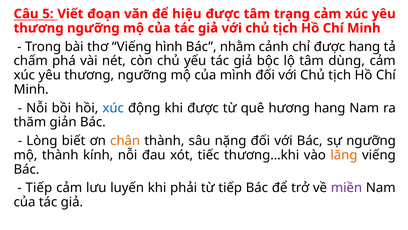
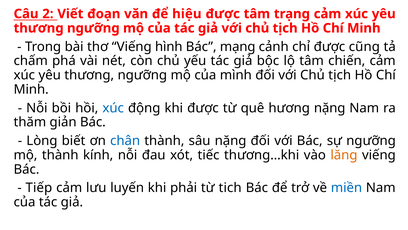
5: 5 -> 2 (48, 14)
nhằm: nhằm -> mạng (238, 47)
được hang: hang -> cũng (364, 47)
dùng: dùng -> chiến (347, 61)
hương hang: hang -> nặng (330, 108)
chân colour: orange -> blue (125, 141)
từ tiếp: tiếp -> tich (230, 187)
miền colour: purple -> blue (347, 187)
